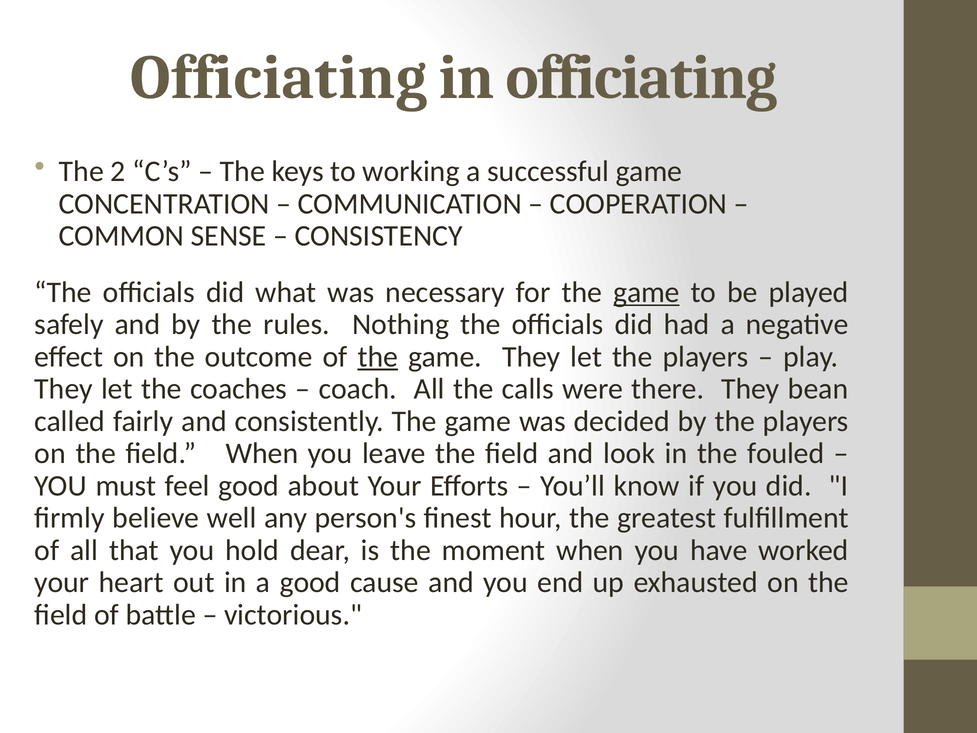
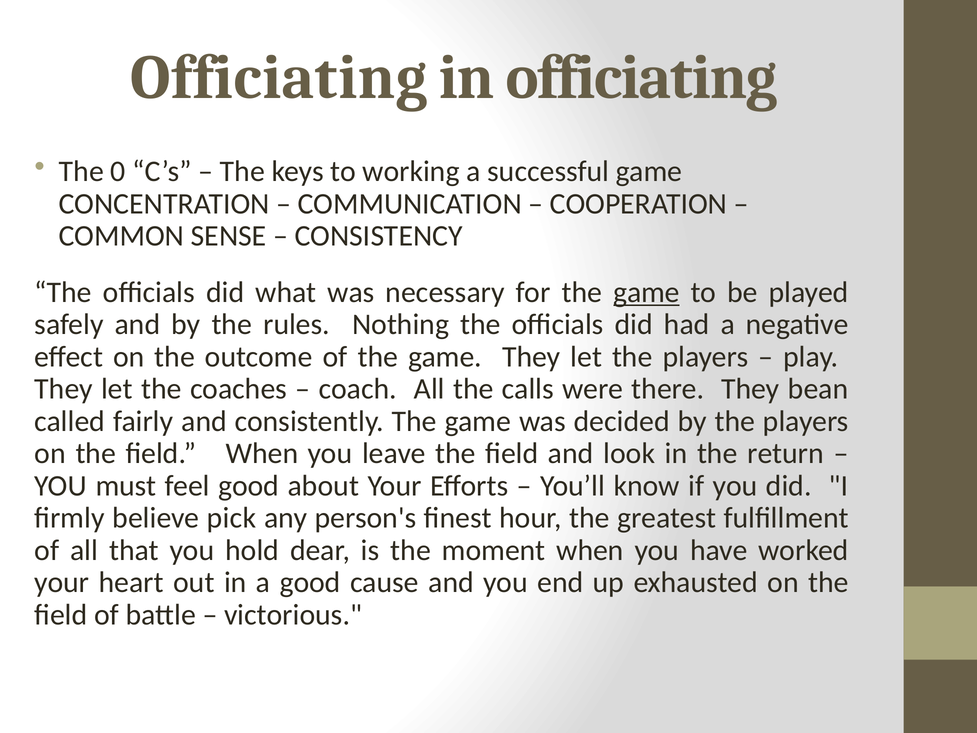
2: 2 -> 0 (118, 171)
the underline: present -> none (378, 357)
fouled: fouled -> return (786, 453)
well: well -> pick (232, 518)
